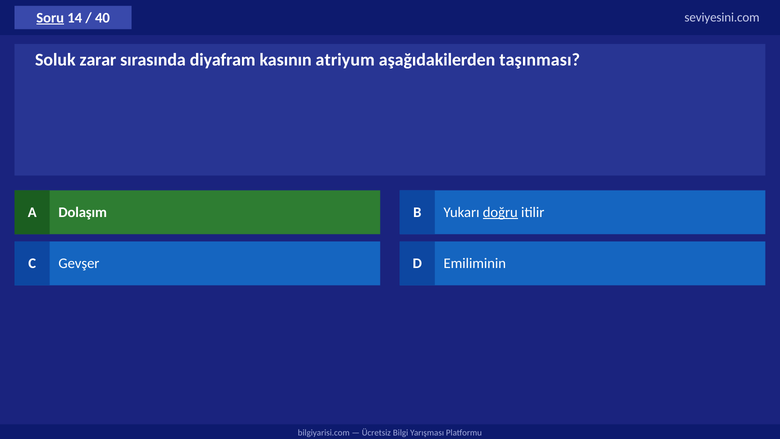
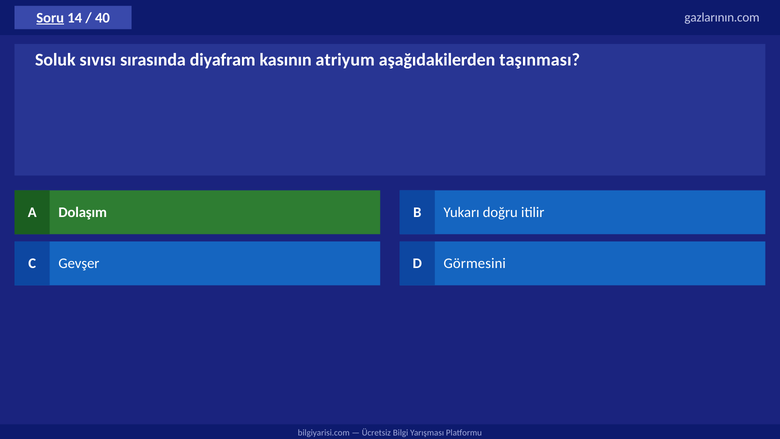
seviyesini.com: seviyesini.com -> gazlarının.com (722, 18)
zarar: zarar -> sıvısı (98, 60)
doğru underline: present -> none (500, 212)
Emiliminin: Emiliminin -> Görmesini (475, 263)
